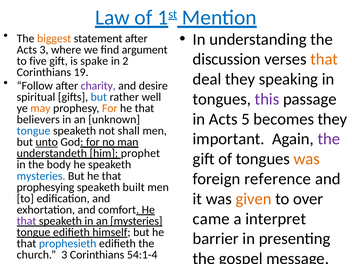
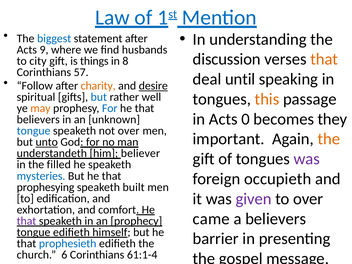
biggest colour: orange -> blue (54, 38)
Acts 3: 3 -> 9 (44, 50)
argument: argument -> husbands (145, 50)
five: five -> city (38, 61)
spake: spake -> things (94, 61)
2: 2 -> 8 (125, 61)
19: 19 -> 57 (81, 72)
deal they: they -> until (240, 79)
charity colour: purple -> orange (98, 86)
desire underline: none -> present (153, 86)
this colour: purple -> orange (267, 99)
For colour: orange -> blue (110, 108)
5: 5 -> 0 (246, 119)
not shall: shall -> over (129, 131)
the colour: purple -> orange (329, 139)
prophet: prophet -> believer (140, 153)
was colour: orange -> purple (307, 159)
body: body -> filled (59, 165)
reference: reference -> occupieth (278, 179)
given colour: orange -> purple (254, 199)
a interpret: interpret -> believers (276, 219)
an mysteries: mysteries -> prophecy (136, 221)
church 3: 3 -> 6 (64, 255)
54:1-4: 54:1-4 -> 61:1-4 (142, 255)
